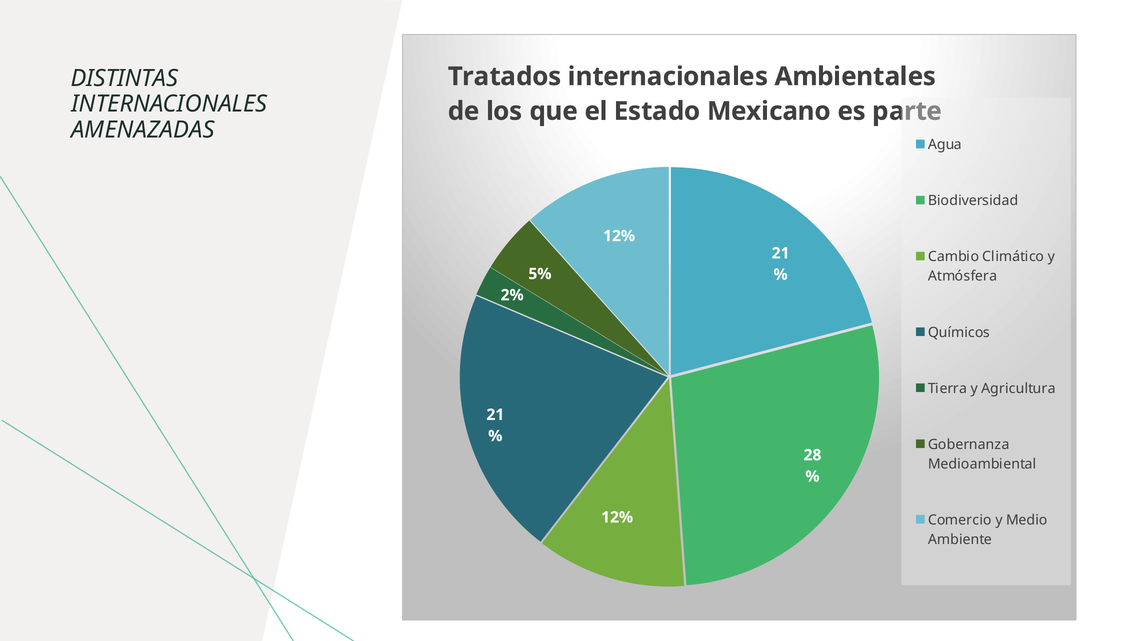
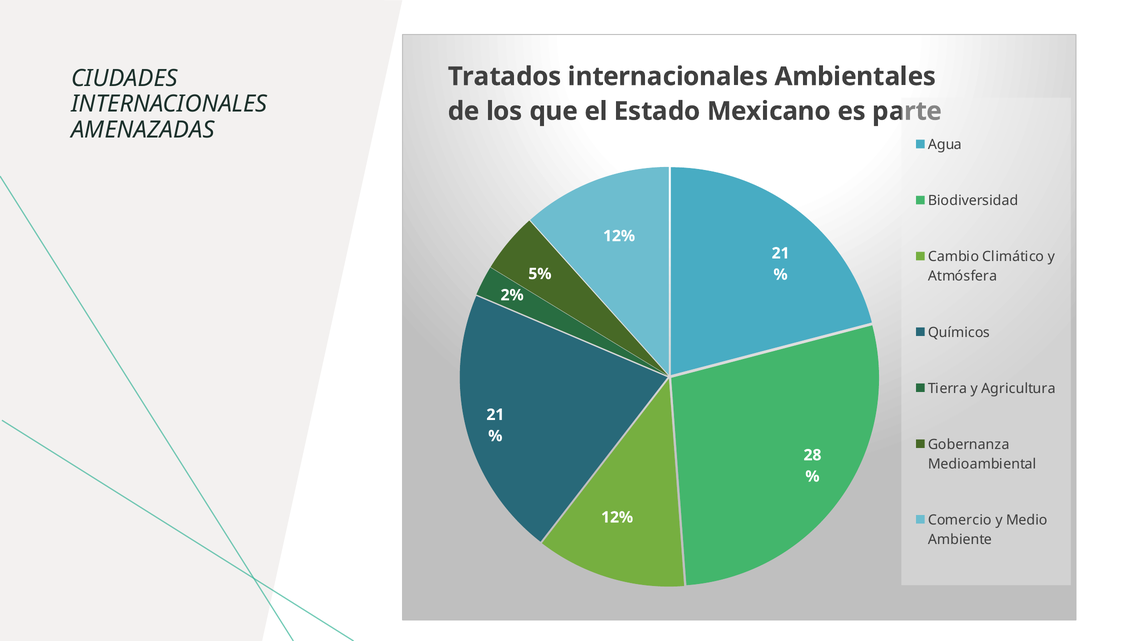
DISTINTAS: DISTINTAS -> CIUDADES (124, 78)
